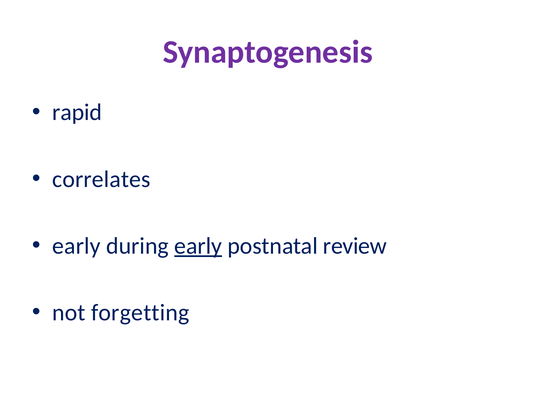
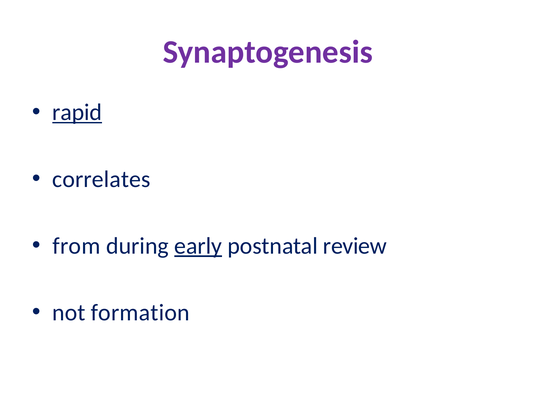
rapid underline: none -> present (77, 112)
early: early -> from (76, 246)
forgetting: forgetting -> formation (140, 313)
